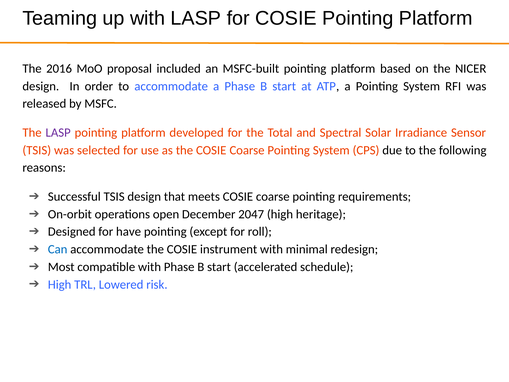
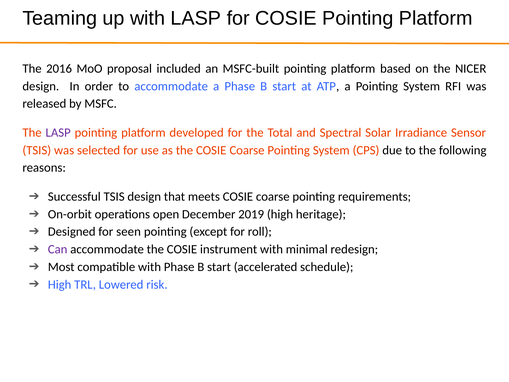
2047: 2047 -> 2019 (251, 214)
have: have -> seen (129, 232)
Can colour: blue -> purple (58, 249)
